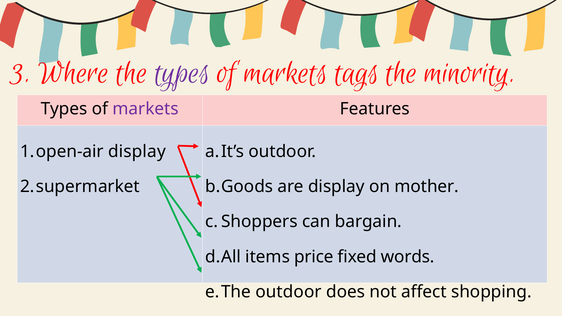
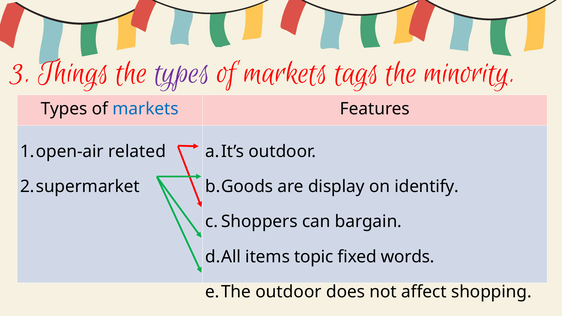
Where: Where -> Things (74, 71)
markets colour: purple -> blue (146, 109)
display: display -> related (137, 151)
mother: mother -> identify (427, 187)
price: price -> topic (314, 257)
